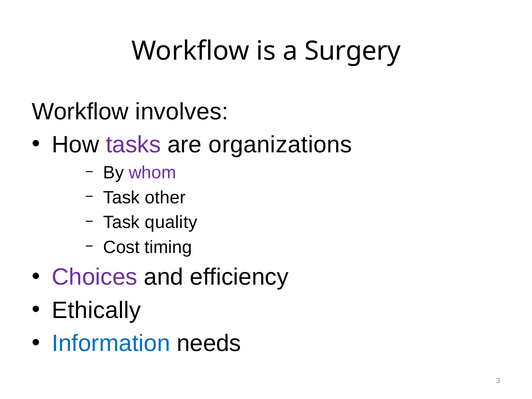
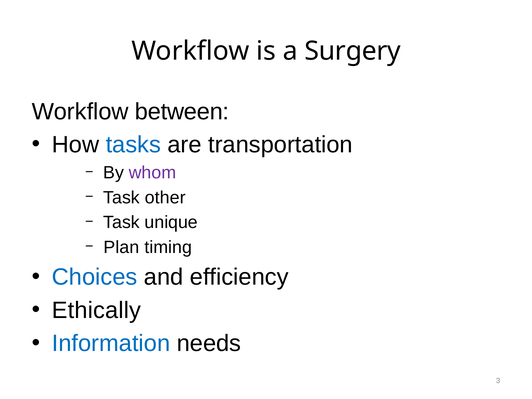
involves: involves -> between (182, 112)
tasks colour: purple -> blue (133, 145)
organizations: organizations -> transportation (280, 145)
quality: quality -> unique (171, 222)
Cost: Cost -> Plan (121, 247)
Choices colour: purple -> blue (95, 277)
